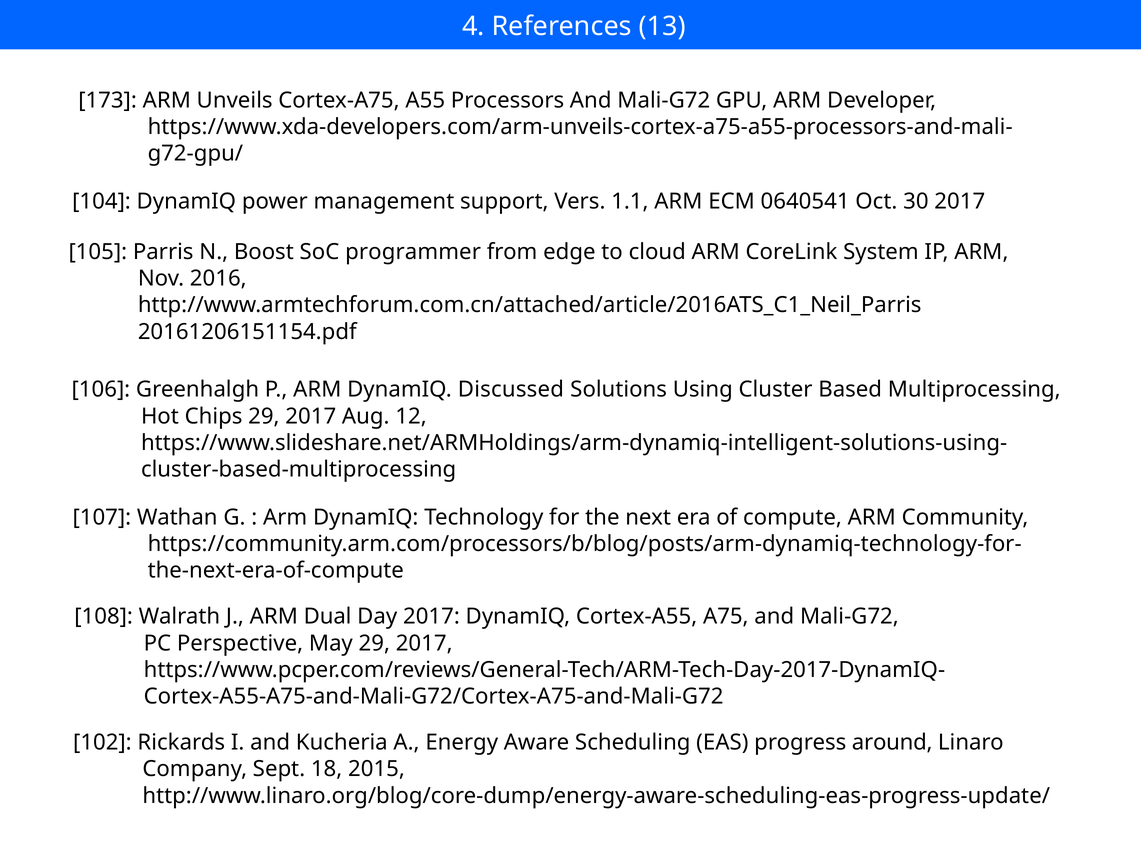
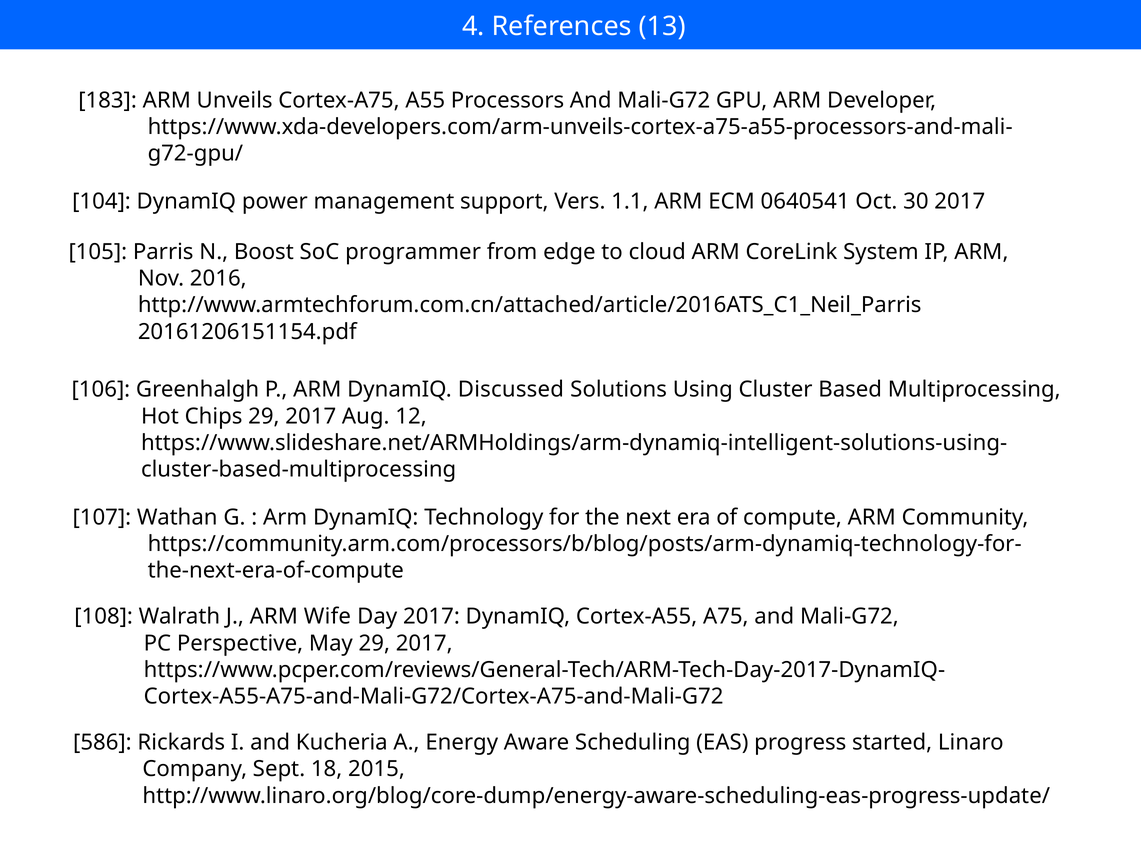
173: 173 -> 183 (108, 100)
Dual: Dual -> Wife (327, 616)
102: 102 -> 586 (102, 742)
around: around -> started (892, 742)
